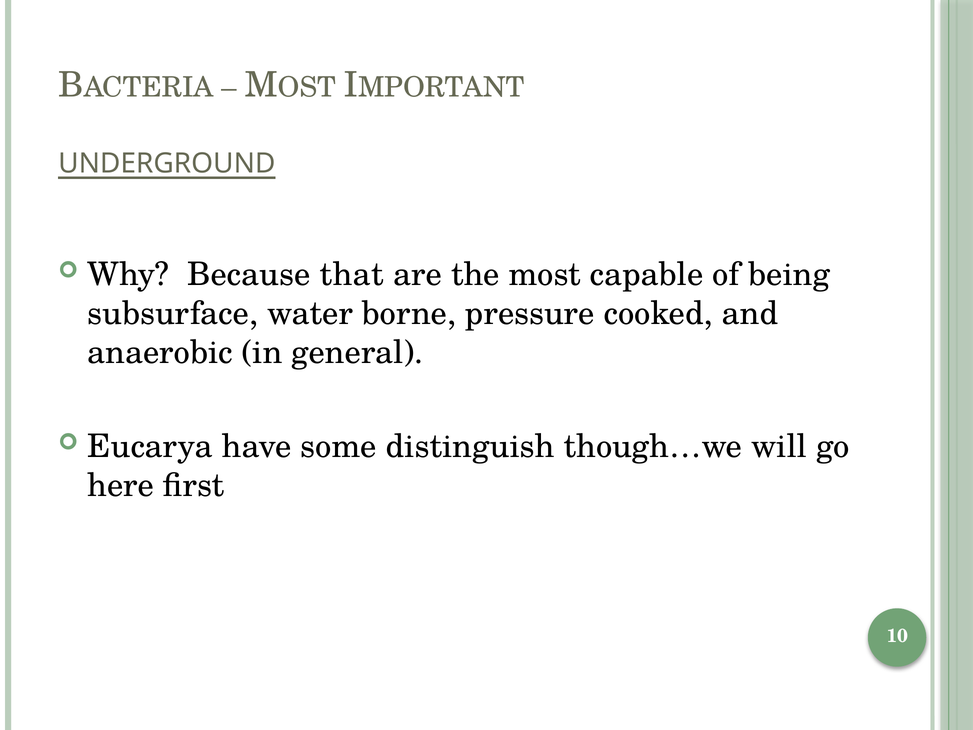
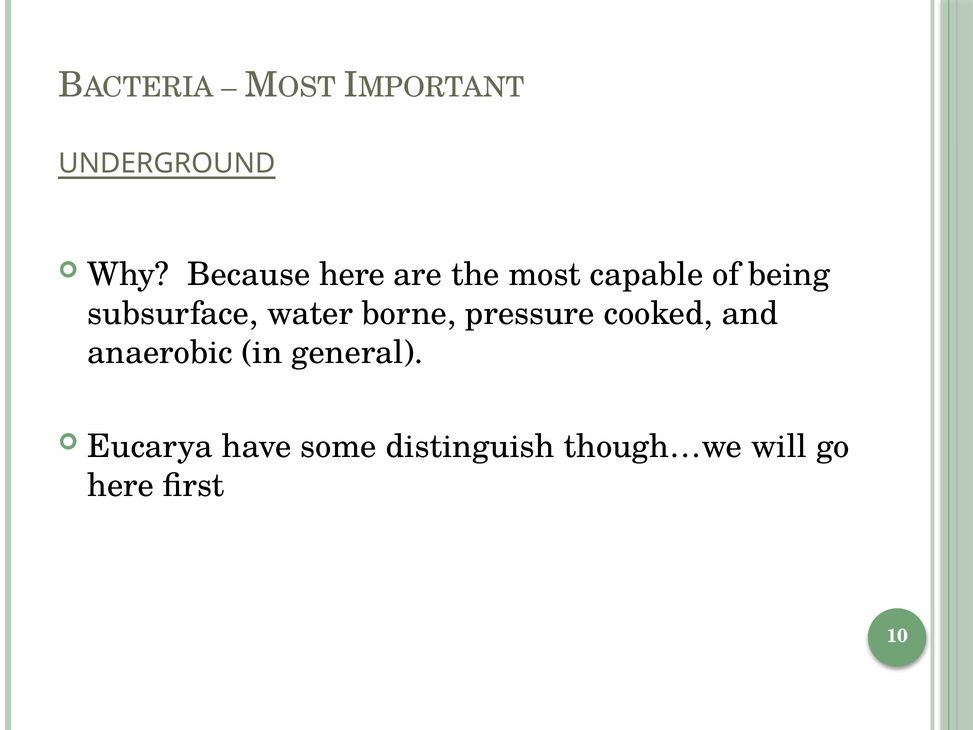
Because that: that -> here (352, 275)
